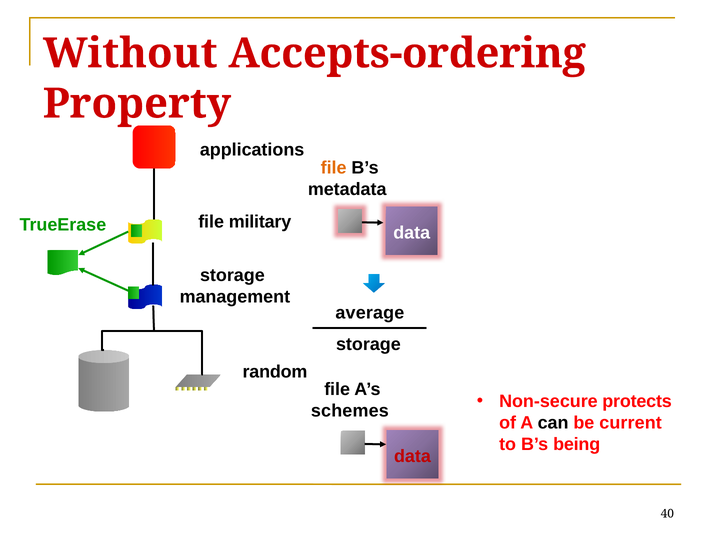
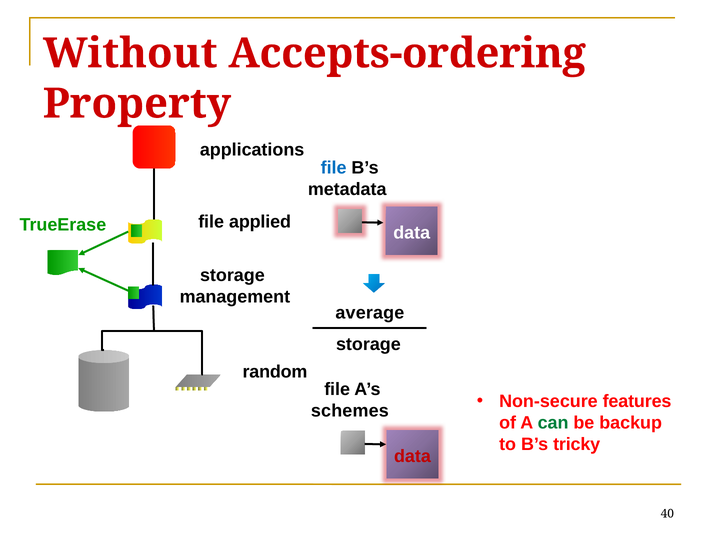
file colour: orange -> blue (334, 168)
military: military -> applied (260, 222)
protects: protects -> features (637, 401)
can colour: black -> green (553, 422)
current: current -> backup (631, 422)
being: being -> tricky (577, 444)
